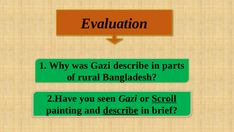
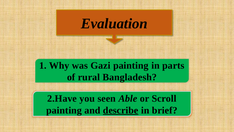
Gazi describe: describe -> painting (131, 65)
seen Gazi: Gazi -> Able (128, 98)
Scroll underline: present -> none (164, 98)
